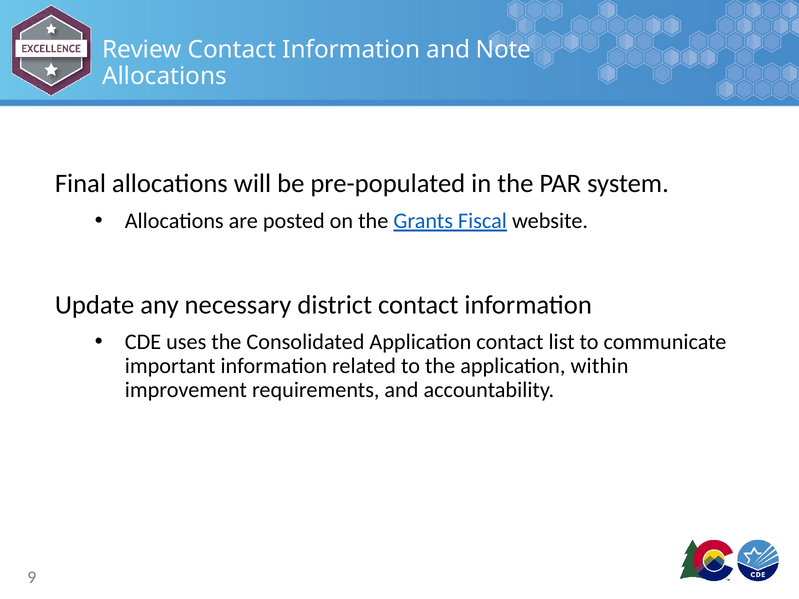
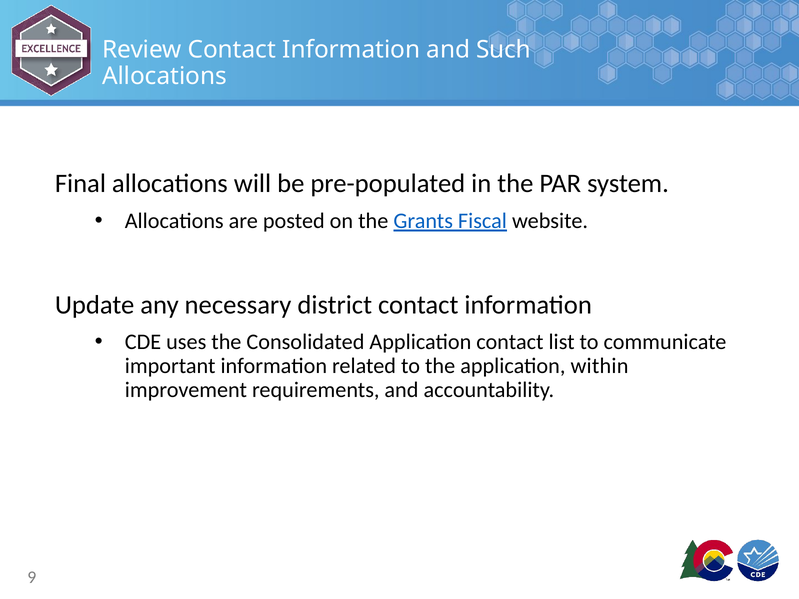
Note: Note -> Such (503, 50)
